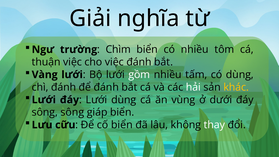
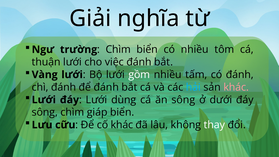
thuận việc: việc -> lưới (73, 62)
có dùng: dùng -> đánh (240, 75)
hải colour: white -> light blue (193, 87)
khác colour: yellow -> pink (236, 87)
ăn vùng: vùng -> sông (183, 100)
sông sông: sông -> chìm (72, 112)
cố biển: biển -> khác (122, 125)
